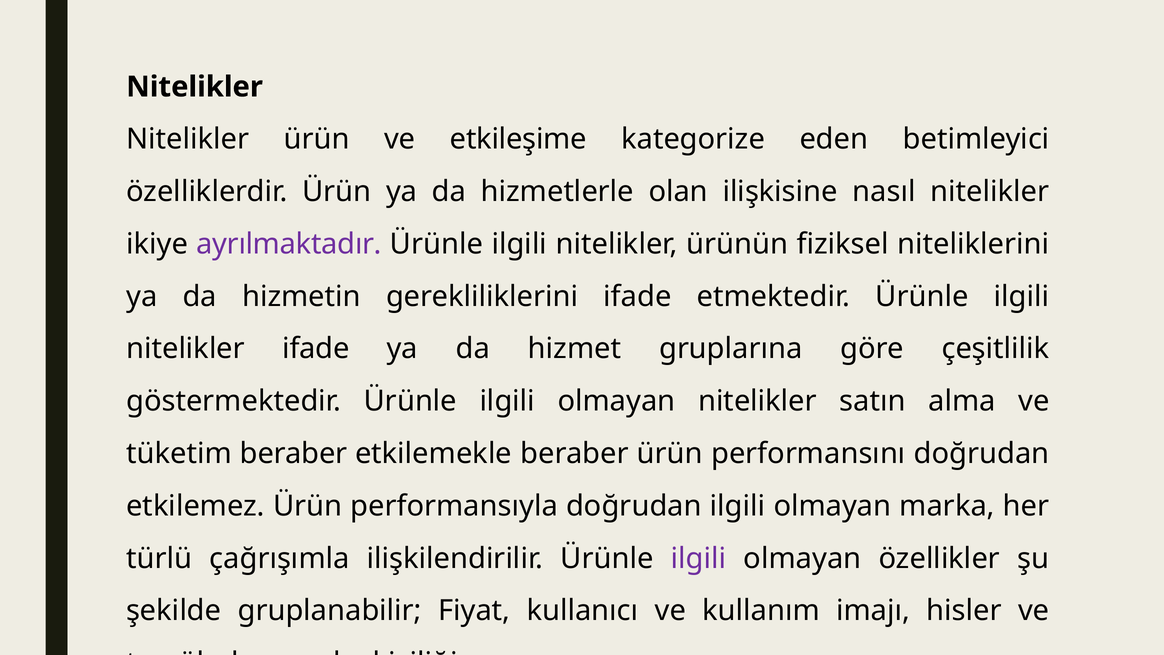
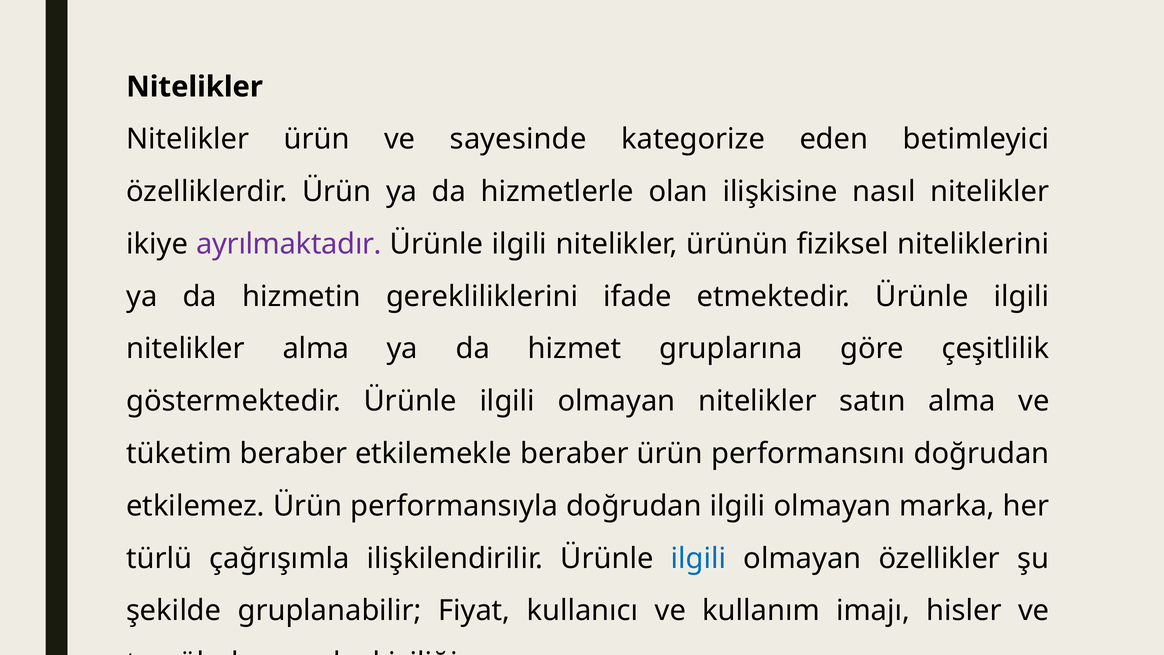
etkileşime: etkileşime -> sayesinde (518, 139)
nitelikler ifade: ifade -> alma (316, 349)
ilgili colour: purple -> blue (699, 558)
